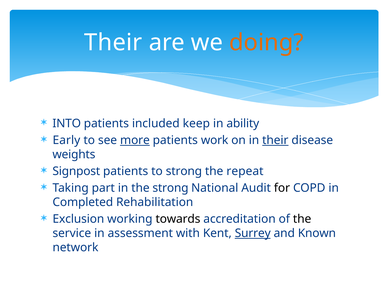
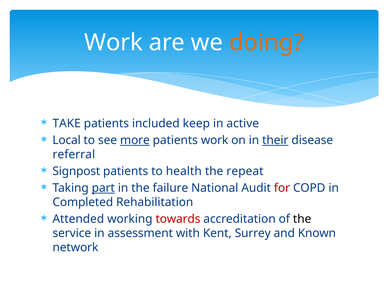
Their: Their -> Work (113, 43)
INTO: INTO -> TAKE (67, 123)
ability: ability -> active (243, 123)
Early: Early -> Local (67, 140)
weights: weights -> referral (74, 154)
to strong: strong -> health (184, 171)
part underline: none -> present (103, 188)
the strong: strong -> failure (170, 188)
for colour: black -> red (282, 188)
Exclusion: Exclusion -> Attended (78, 219)
towards colour: black -> red (178, 219)
Surrey underline: present -> none (253, 233)
